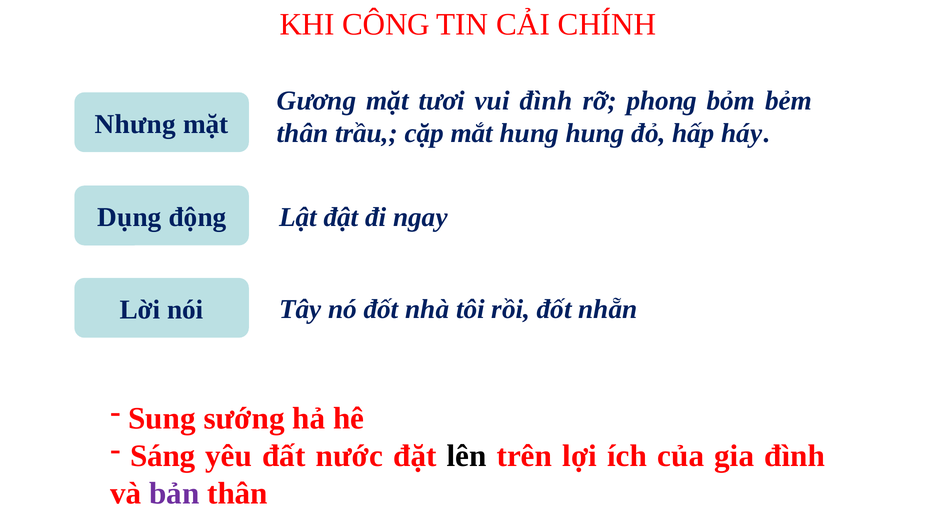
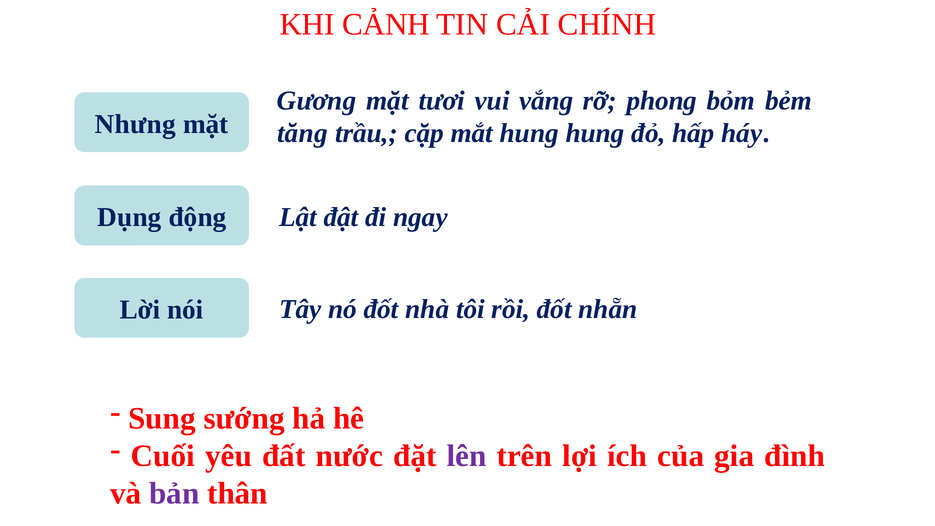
CÔNG: CÔNG -> CẢNH (386, 24)
vui đình: đình -> vắng (546, 101)
thân: thân -> tăng (302, 133)
Sáng: Sáng -> Cuối (163, 456)
lên colour: black -> purple (467, 456)
